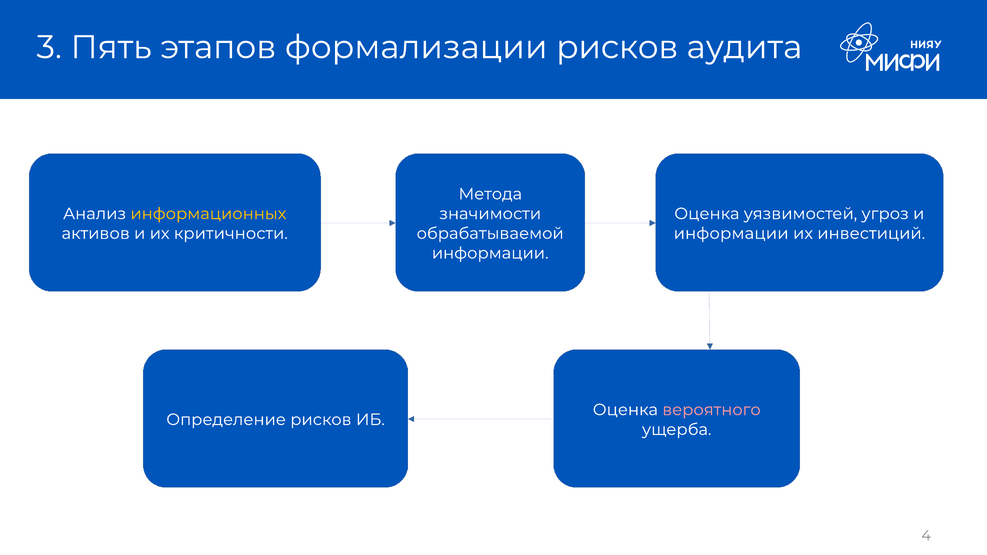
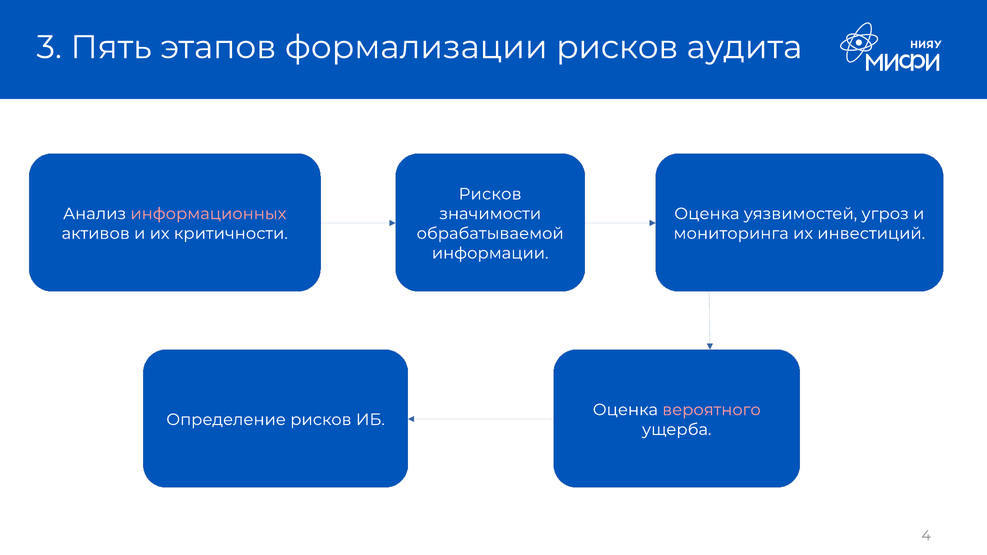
Метода: Метода -> Рисков (490, 194)
информационных colour: yellow -> pink (208, 214)
информации: информации -> мониторинга (731, 234)
